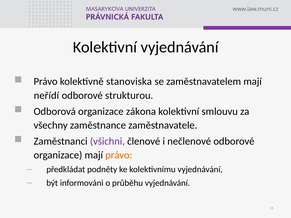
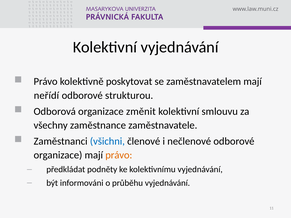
stanoviska: stanoviska -> poskytovat (129, 82)
zákona: zákona -> změnit (141, 111)
všichni colour: purple -> blue (107, 141)
